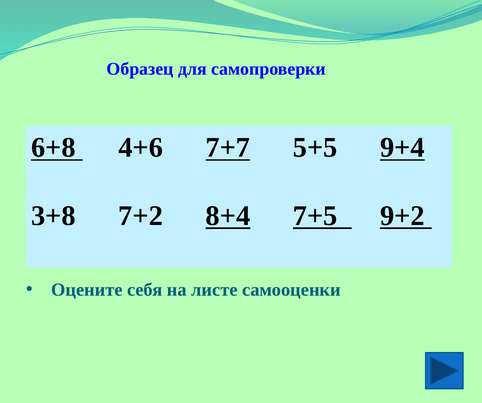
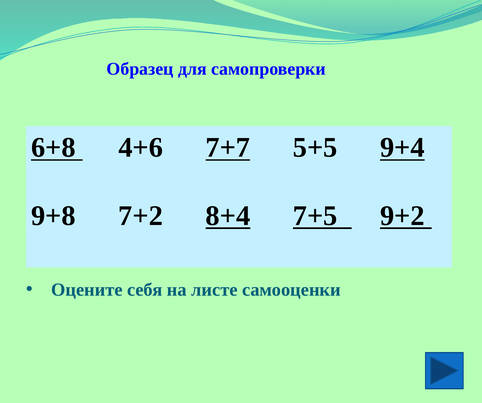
3+8: 3+8 -> 9+8 (53, 216)
